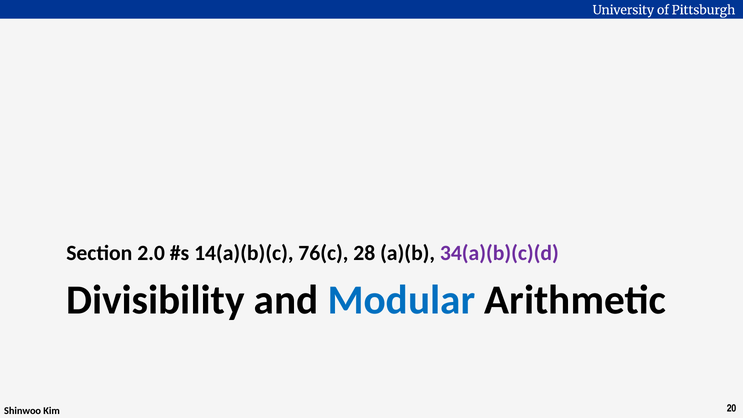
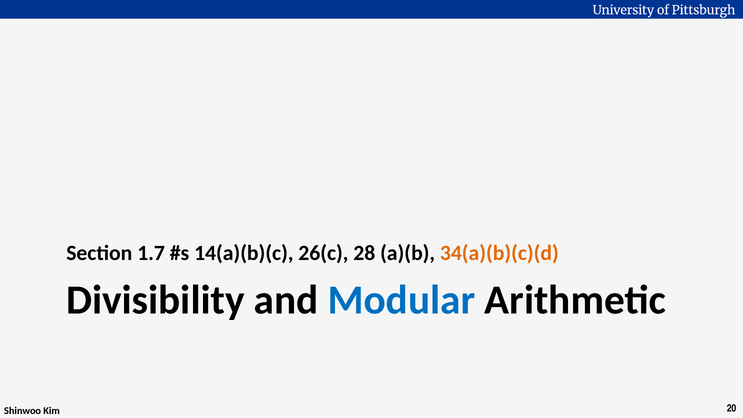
2.0: 2.0 -> 1.7 (151, 253)
76(c: 76(c -> 26(c (323, 253)
34(a)(b)(c)(d colour: purple -> orange (499, 253)
